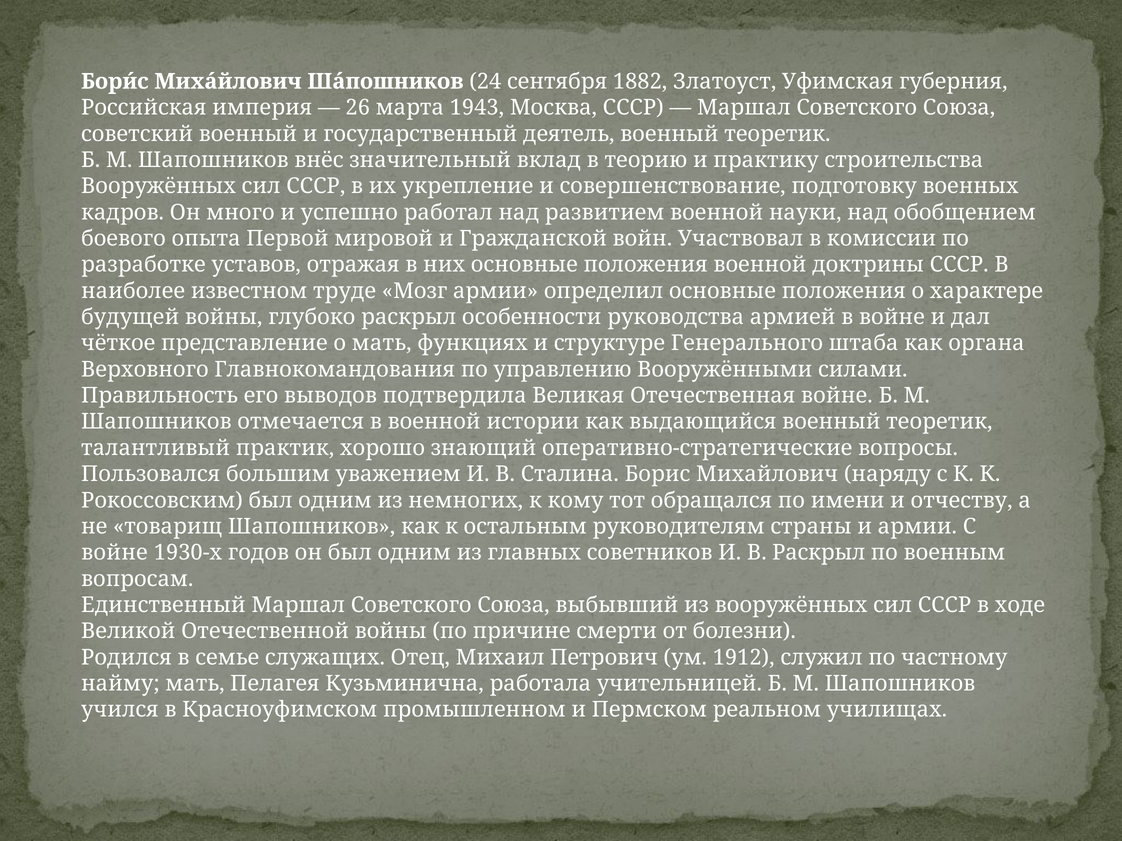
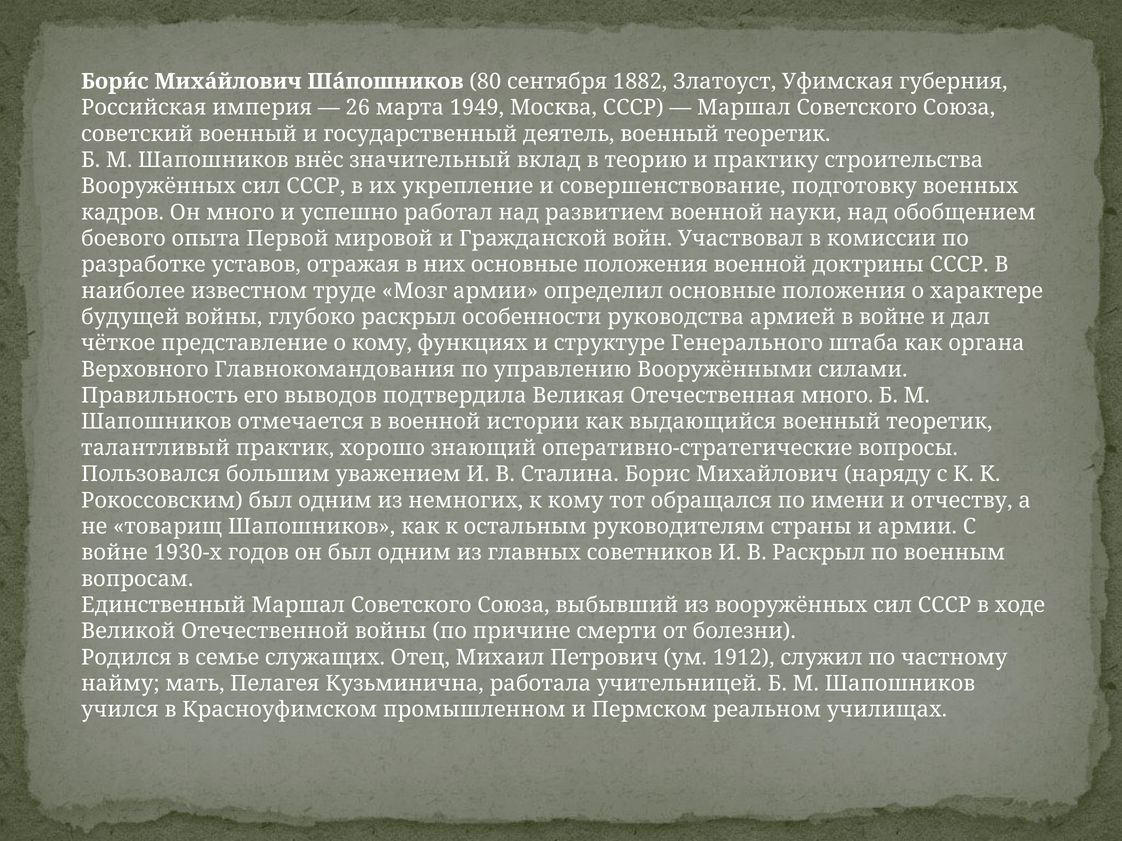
24: 24 -> 80 (485, 81)
1943: 1943 -> 1949 (477, 108)
о мать: мать -> кому (382, 343)
Отечественная войне: войне -> много (837, 396)
